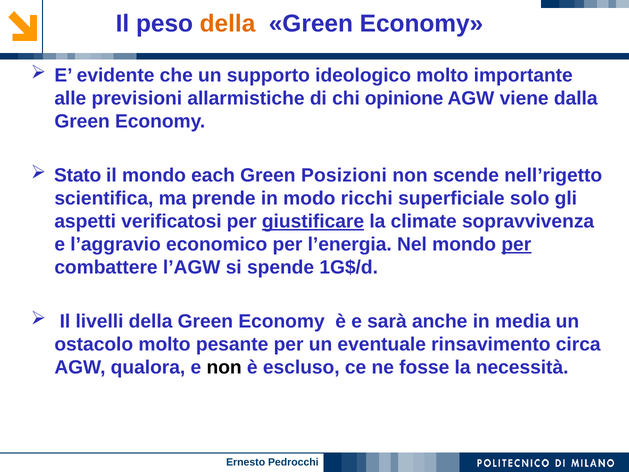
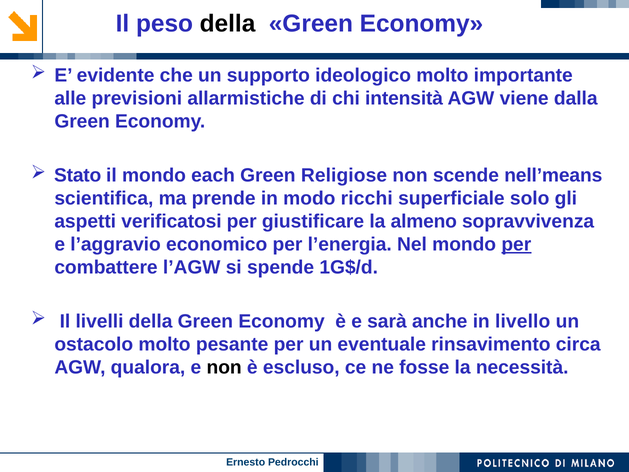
della colour: orange -> black (228, 24)
opinione: opinione -> intensità (404, 98)
Posizioni: Posizioni -> Religiose (344, 175)
nell’rigetto: nell’rigetto -> nell’means (553, 175)
giustificare underline: present -> none (313, 221)
climate: climate -> almeno (424, 221)
media: media -> livello (523, 321)
